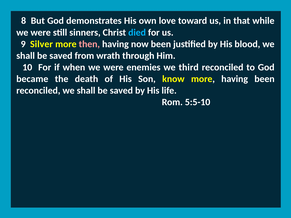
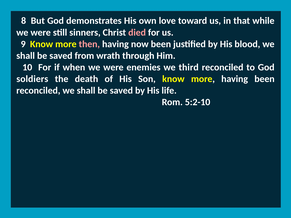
died colour: light blue -> pink (137, 32)
9 Silver: Silver -> Know (42, 44)
became: became -> soldiers (32, 79)
5:5-10: 5:5-10 -> 5:2-10 (198, 102)
